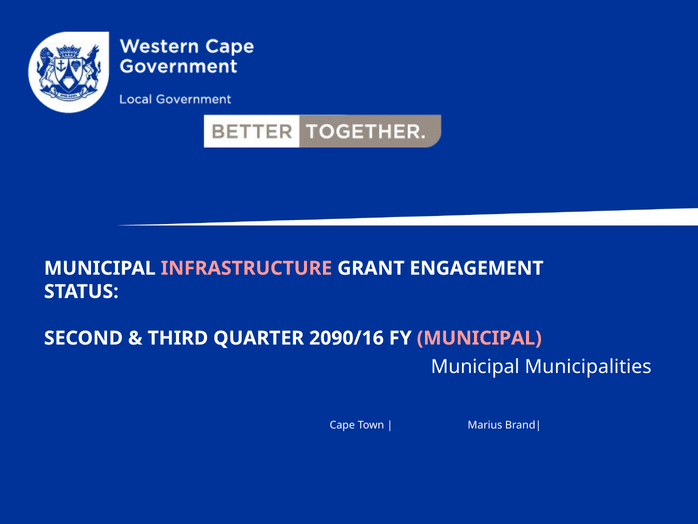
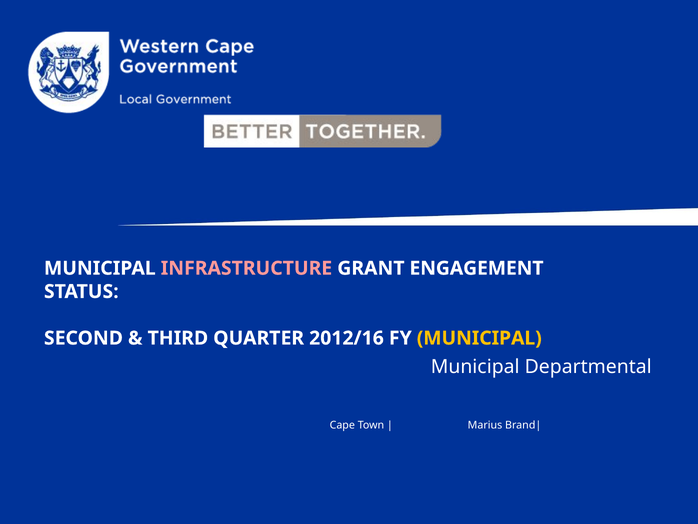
2090/16: 2090/16 -> 2012/16 (346, 338)
MUNICIPAL colour: pink -> yellow (479, 338)
Municipalities: Municipalities -> Departmental (588, 367)
